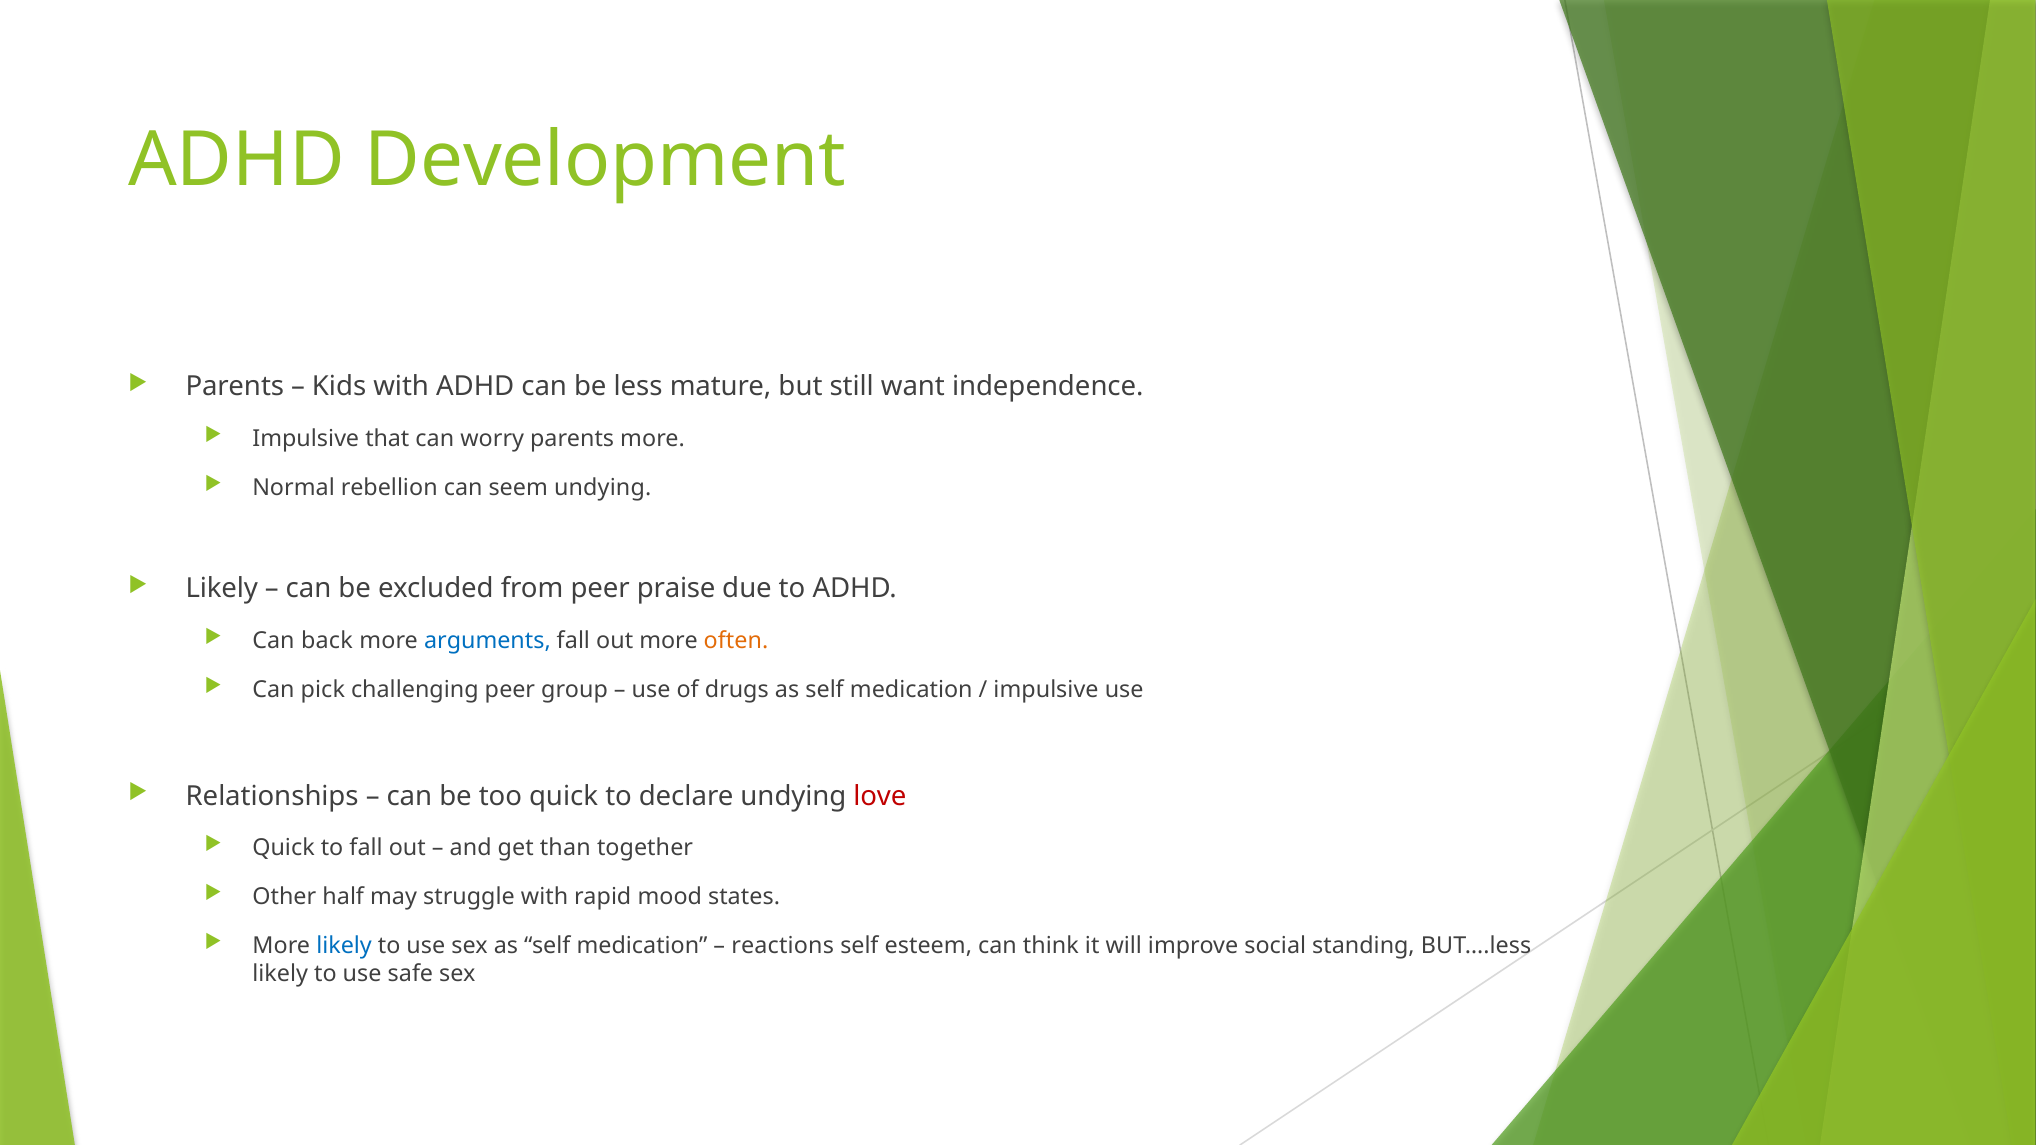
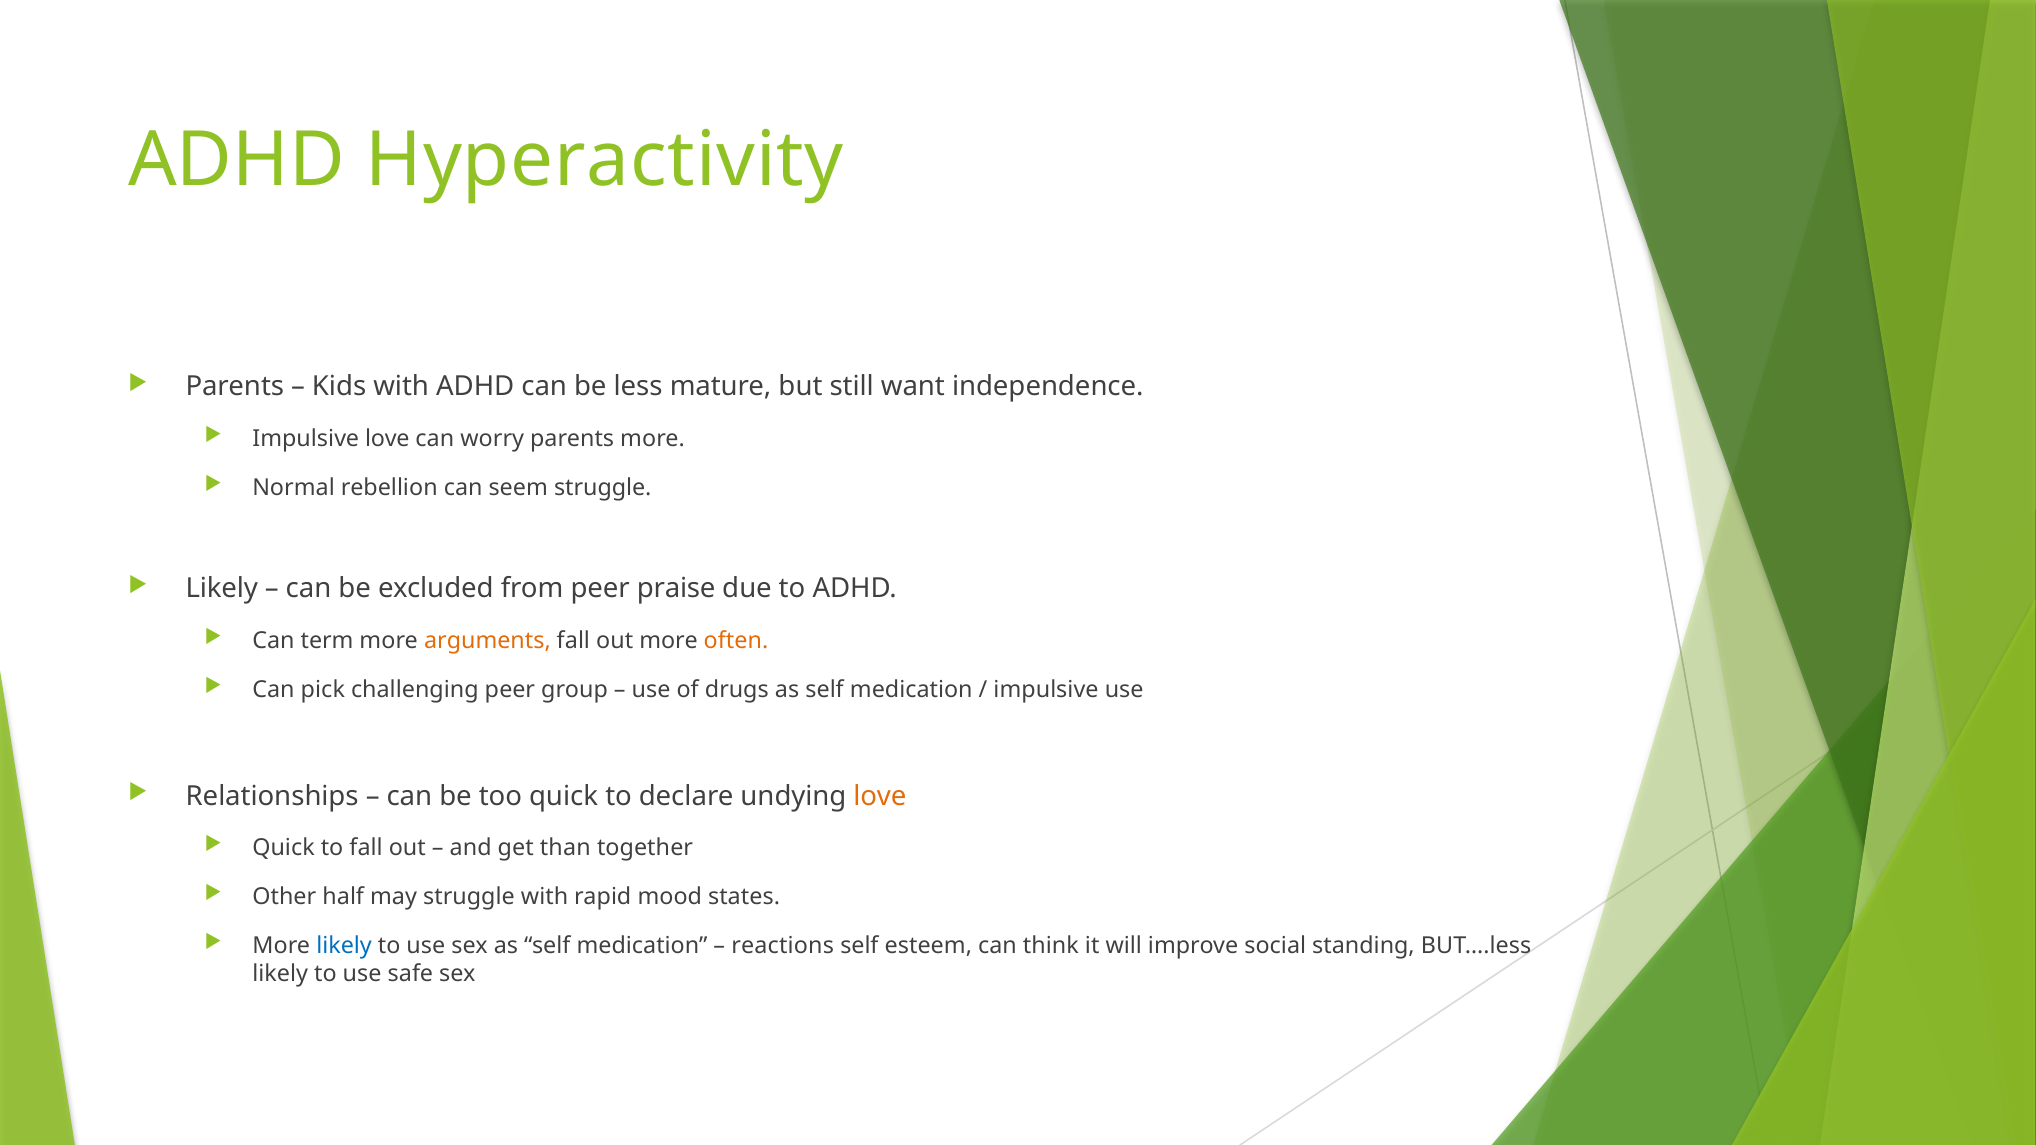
Development: Development -> Hyperactivity (605, 161)
Impulsive that: that -> love (387, 438)
seem undying: undying -> struggle (603, 488)
back: back -> term (327, 640)
arguments colour: blue -> orange (487, 640)
love colour: red -> orange (880, 796)
